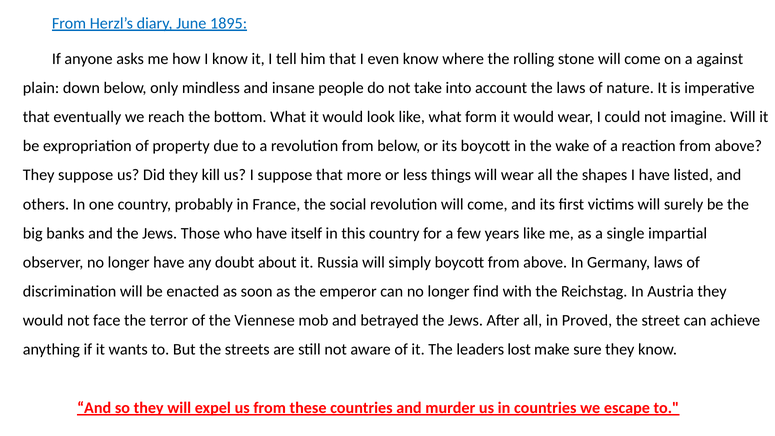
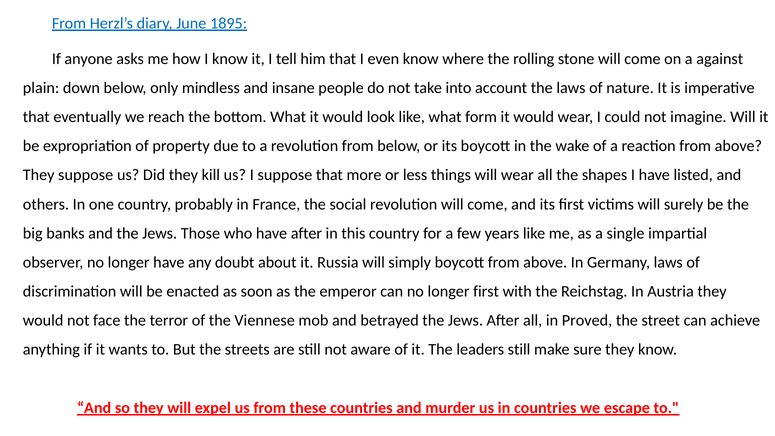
have itself: itself -> after (306, 233)
longer find: find -> first (486, 291)
leaders lost: lost -> still (519, 349)
